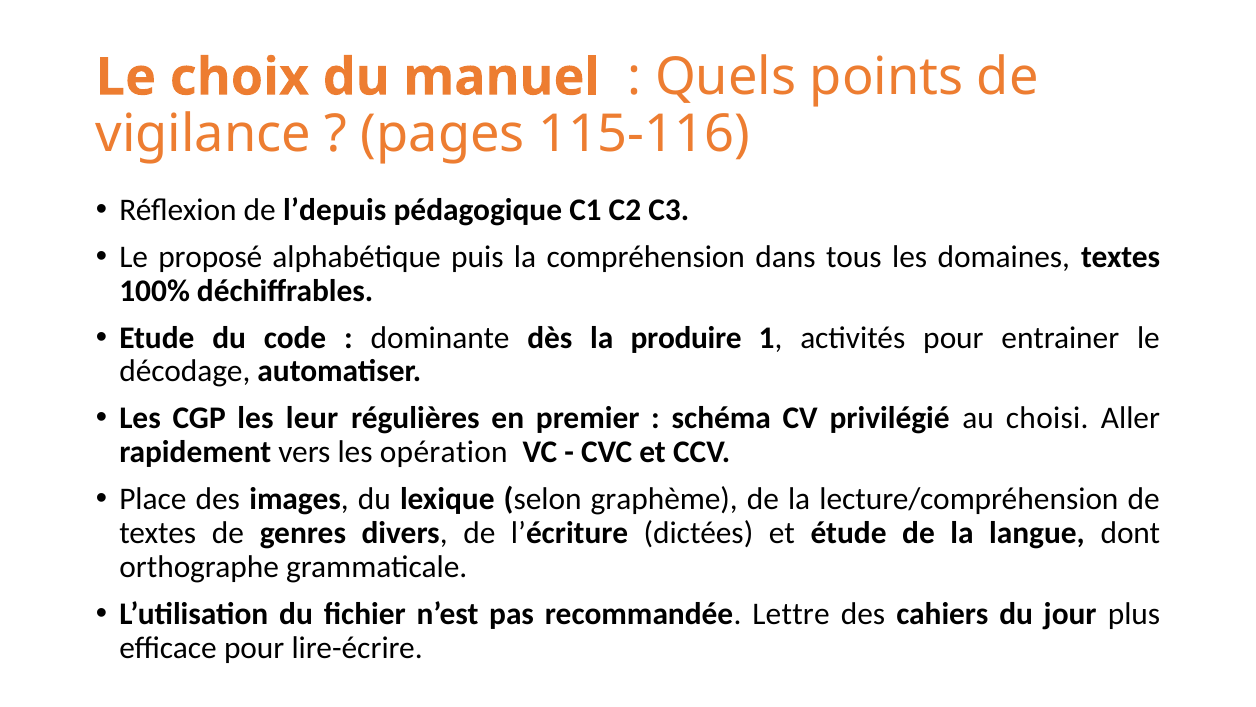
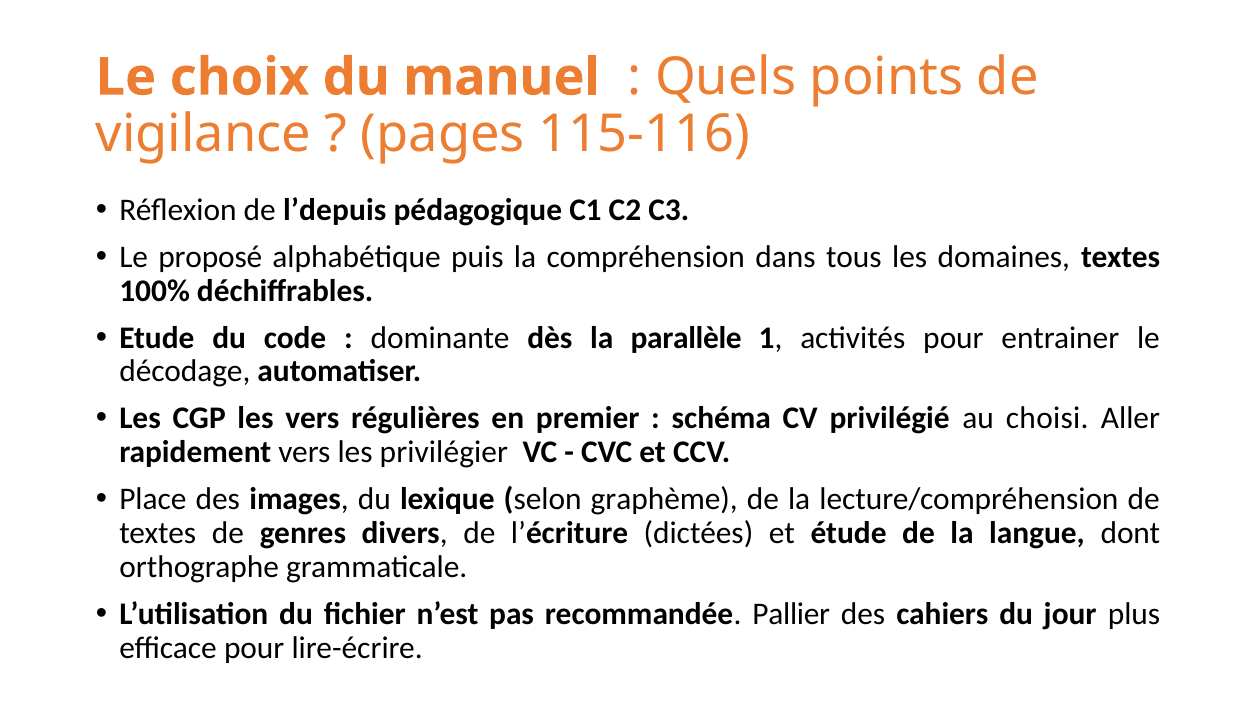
produire: produire -> parallèle (686, 337)
les leur: leur -> vers (312, 418)
opération: opération -> privilégier (444, 452)
Lettre: Lettre -> Pallier (791, 614)
